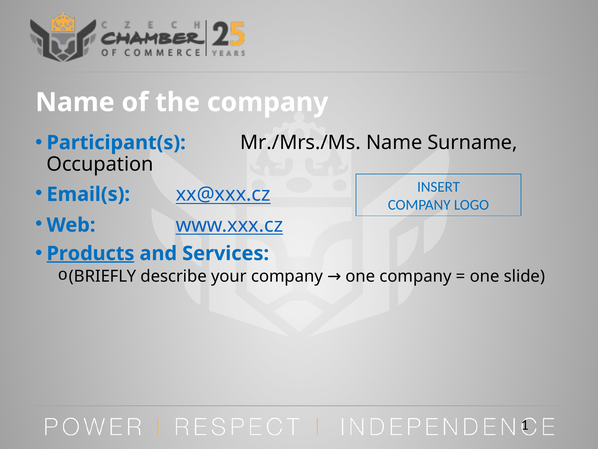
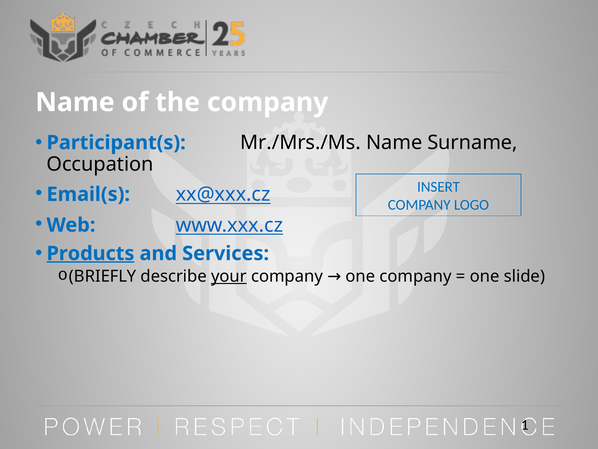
your underline: none -> present (229, 276)
